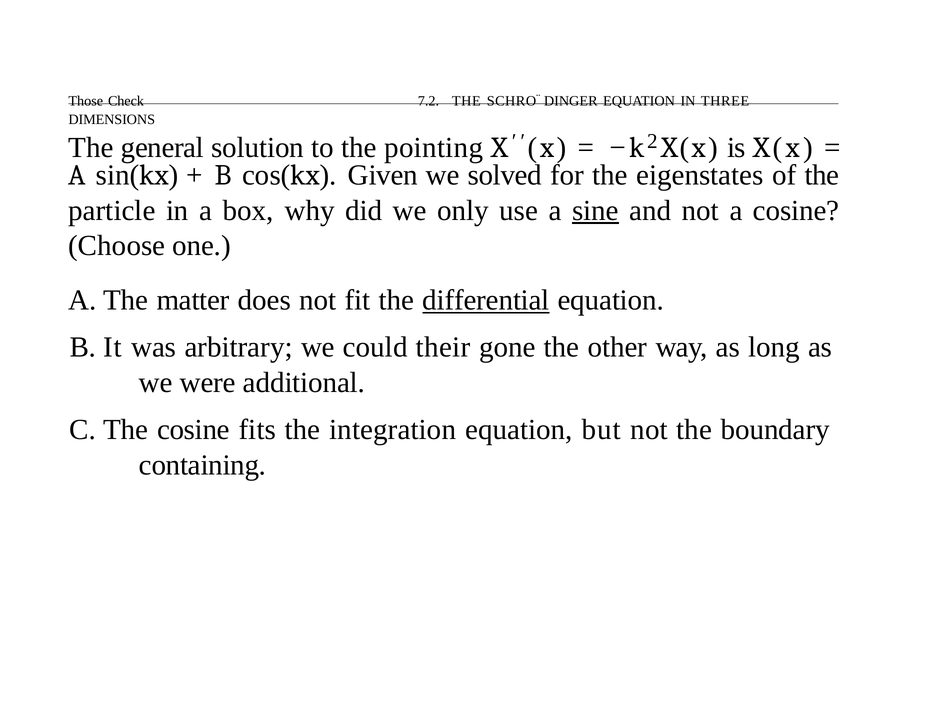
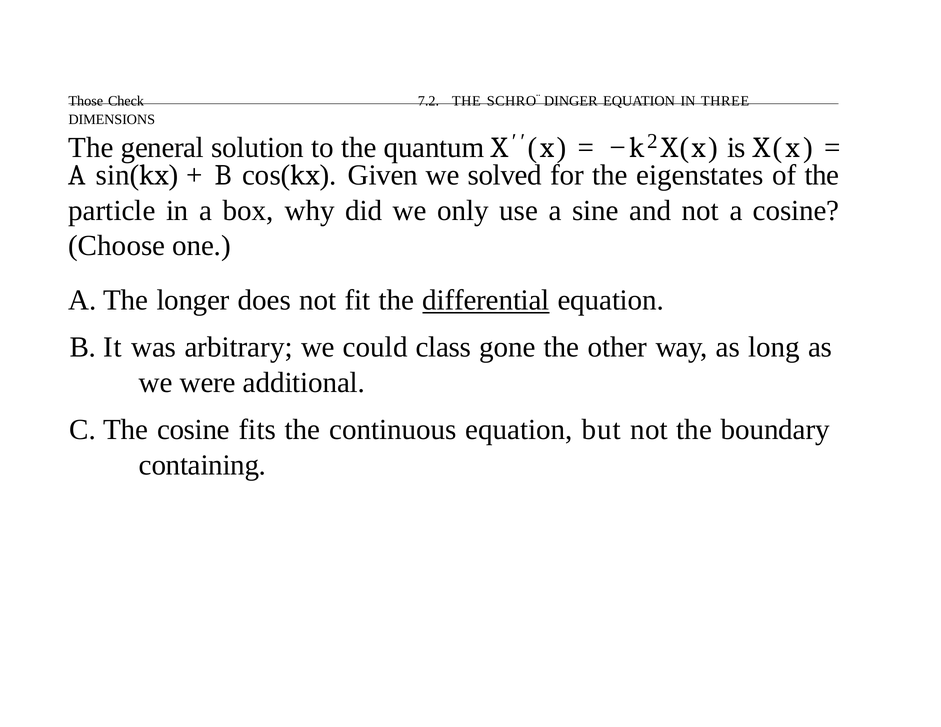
pointing: pointing -> quantum (434, 148)
sine underline: present -> none (595, 211)
matter: matter -> longer (193, 300)
their: their -> class (443, 347)
integration: integration -> continuous (393, 430)
